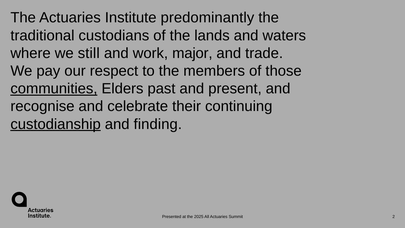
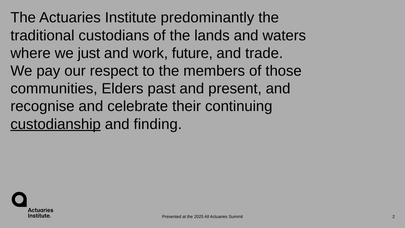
still: still -> just (89, 53)
major: major -> future (192, 53)
communities underline: present -> none (54, 89)
